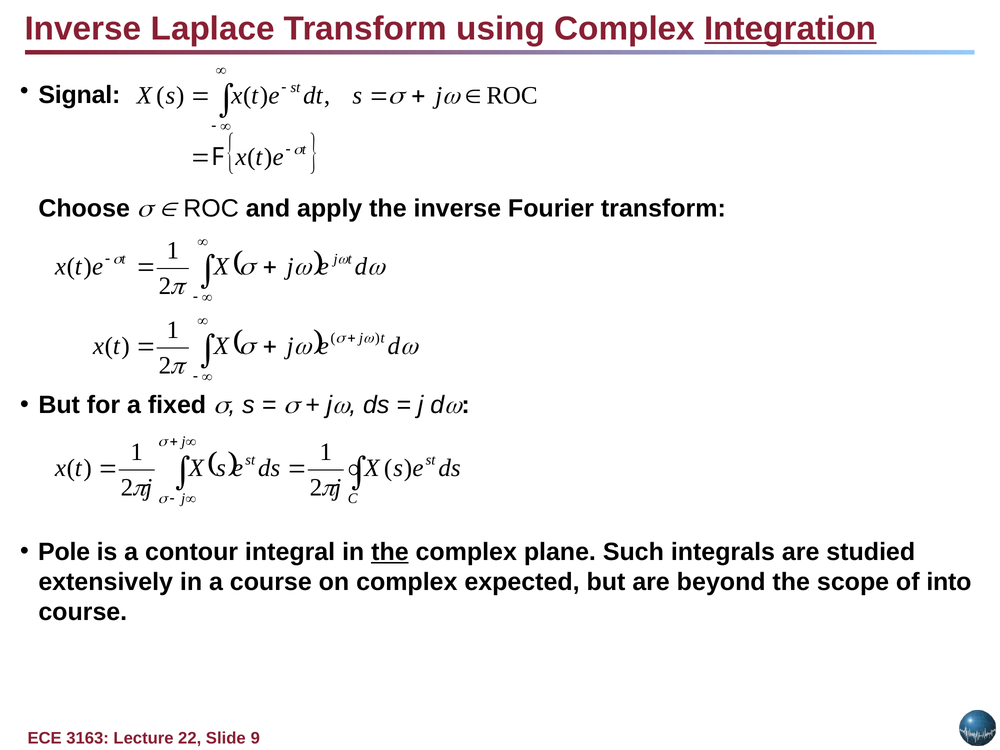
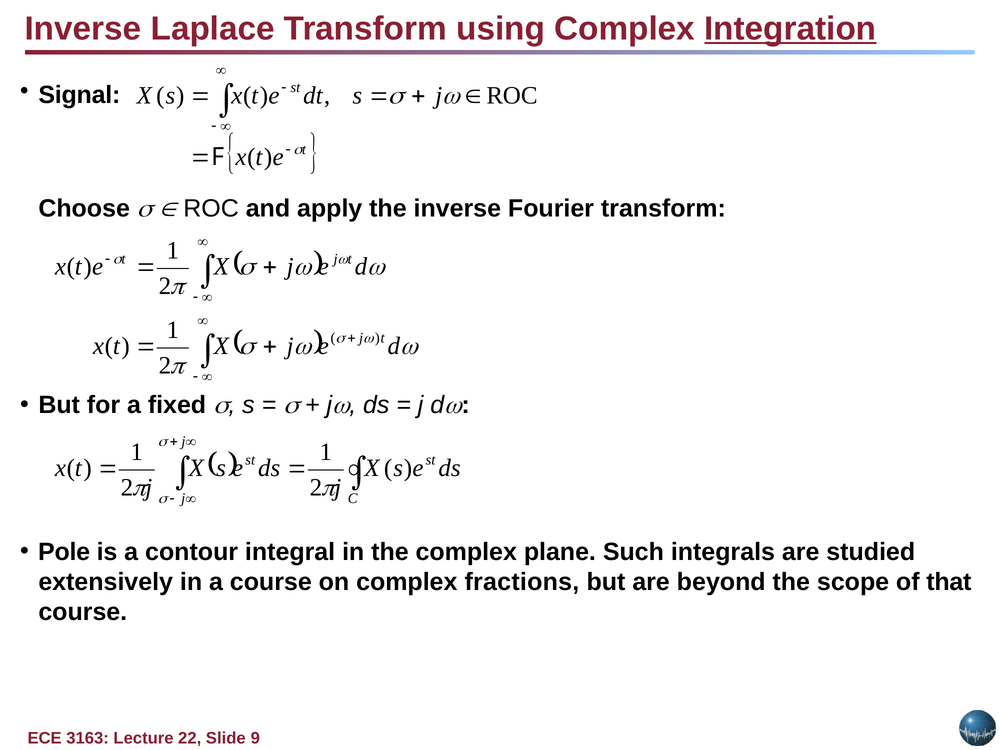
the underline: present -> none (390, 552)
expected: expected -> fractions (522, 582)
into: into -> that (949, 582)
